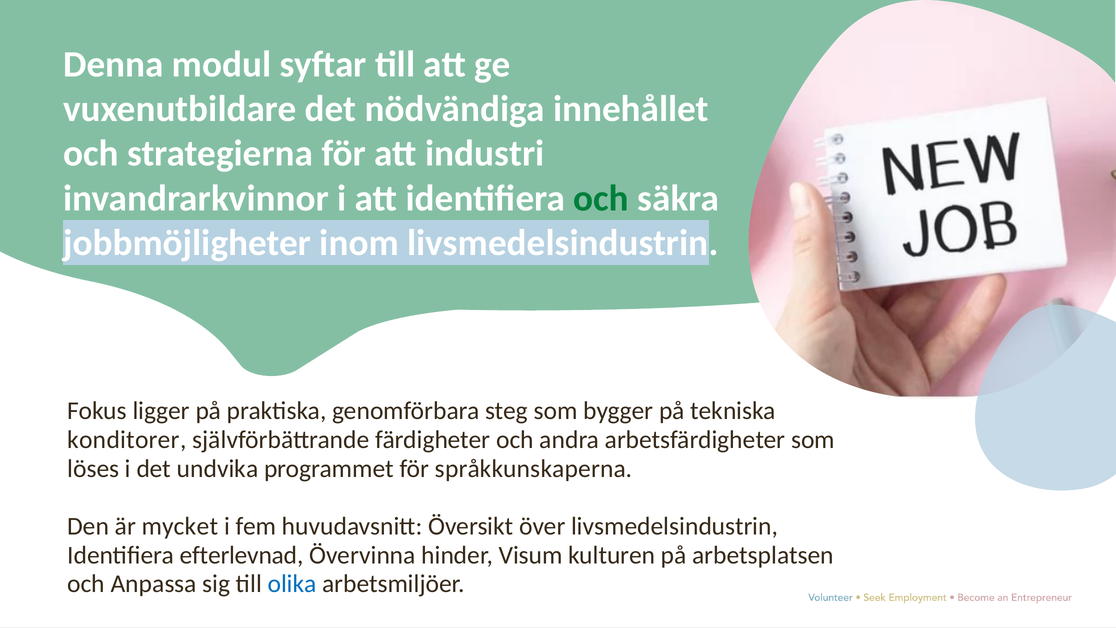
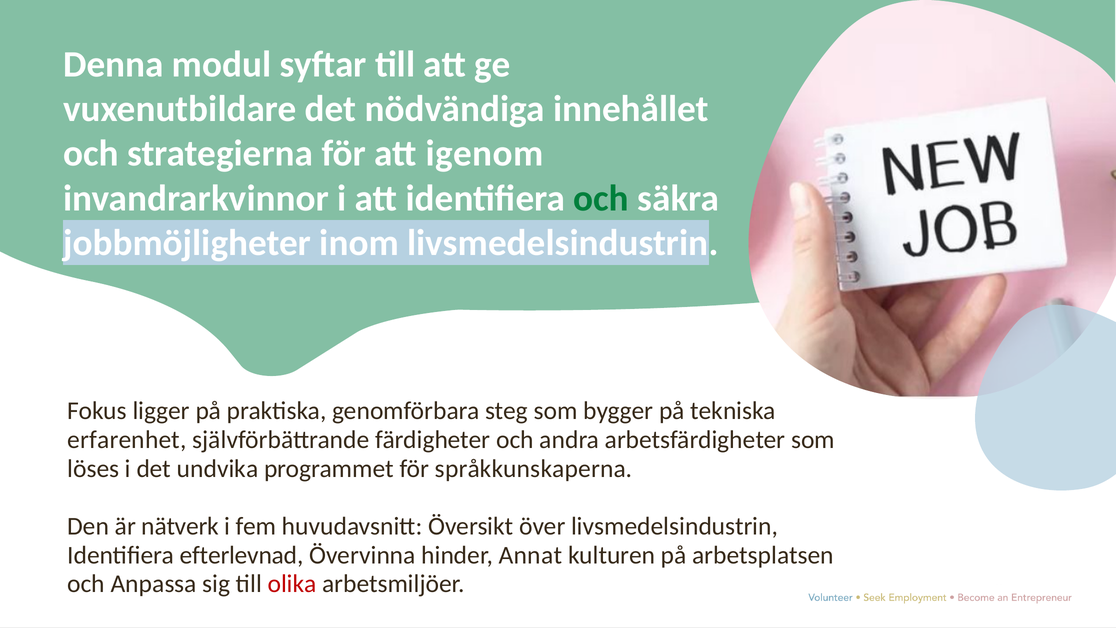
industri: industri -> igenom (485, 154)
konditorer: konditorer -> erfarenhet (127, 440)
mycket: mycket -> nätverk (180, 526)
Visum: Visum -> Annat (531, 555)
olika colour: blue -> red (292, 584)
